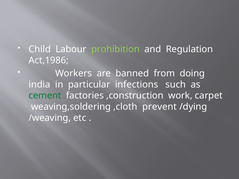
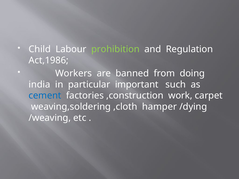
infections: infections -> important (137, 85)
cement colour: green -> blue (45, 96)
prevent: prevent -> hamper (160, 107)
